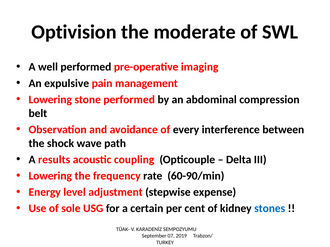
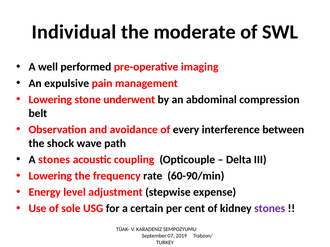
Optivision: Optivision -> Individual (74, 32)
stone performed: performed -> underwent (129, 100)
A results: results -> stones (54, 160)
stones colour: blue -> purple (270, 209)
